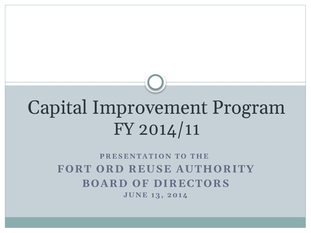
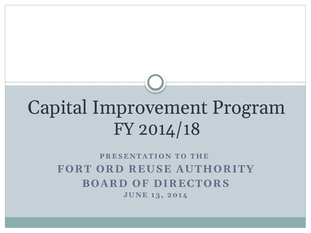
2014/11: 2014/11 -> 2014/18 (169, 129)
